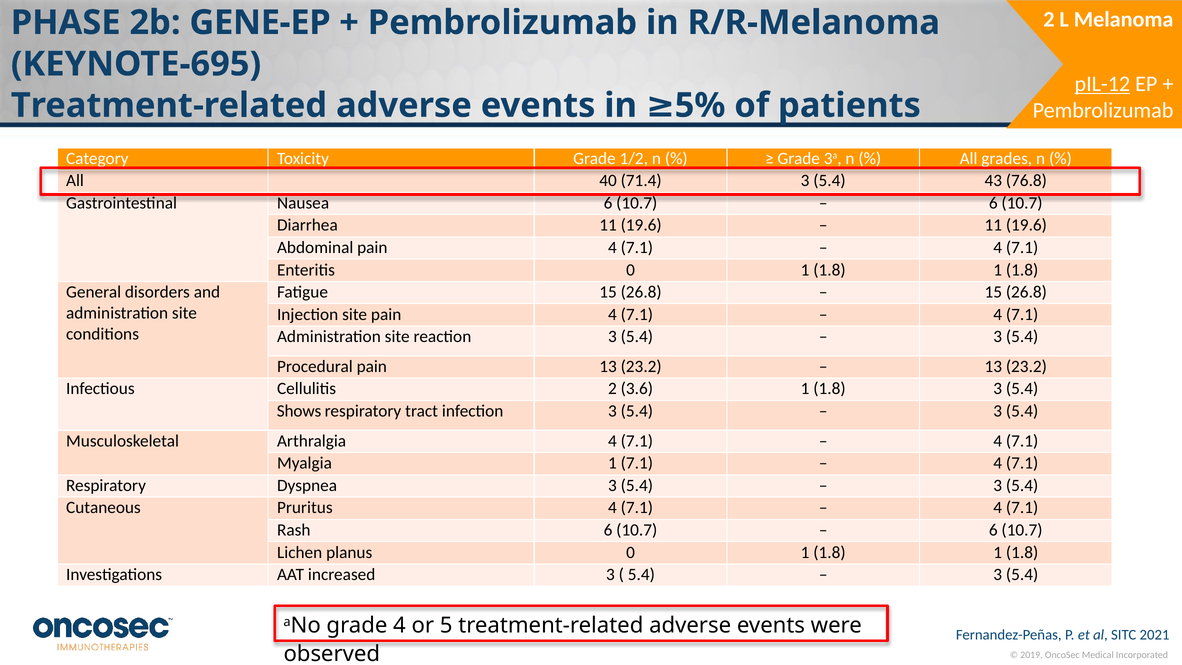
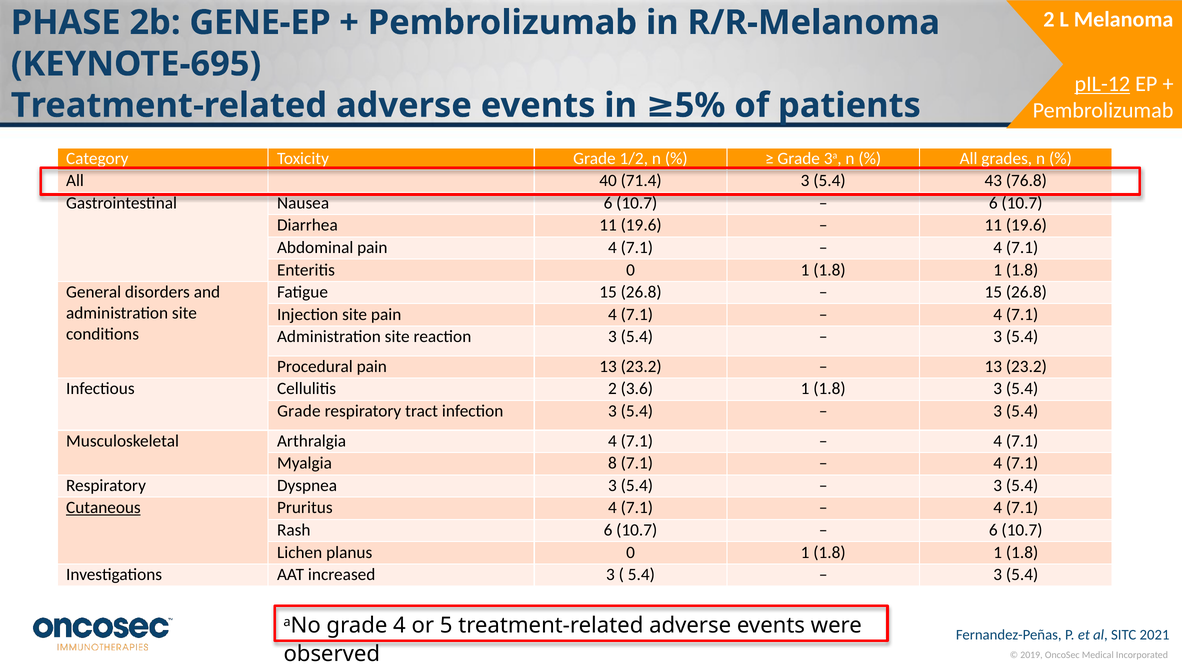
Shows: Shows -> Grade (299, 411)
Myalgia 1: 1 -> 8 (612, 463)
Cutaneous underline: none -> present (103, 508)
